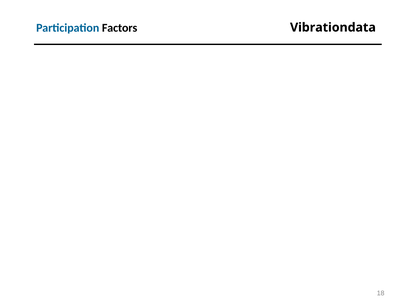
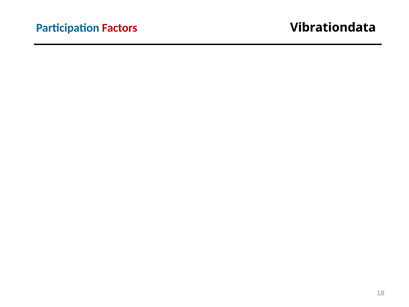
Factors colour: black -> red (120, 28)
